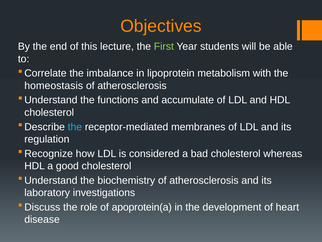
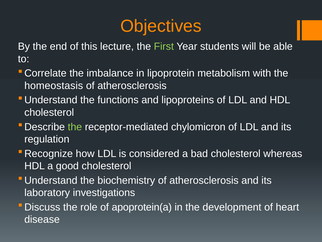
accumulate: accumulate -> lipoproteins (188, 100)
the colour: light blue -> light green (75, 127)
membranes: membranes -> chylomicron (198, 127)
